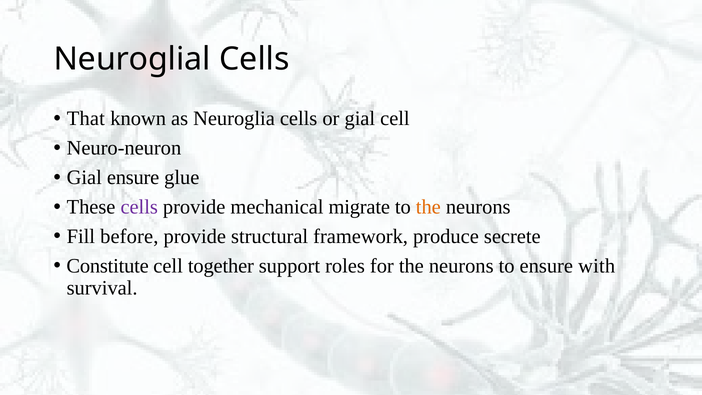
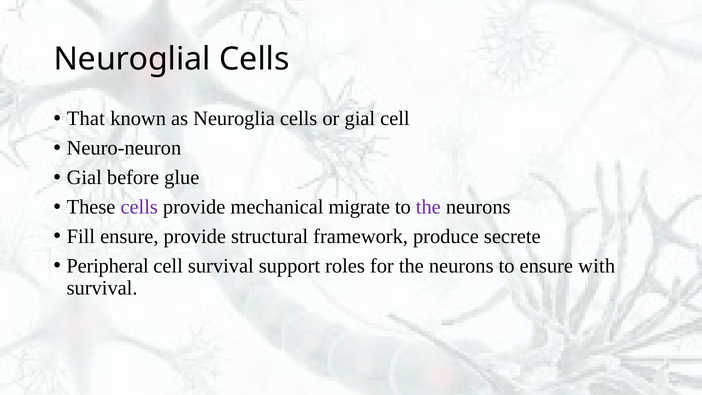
Gial ensure: ensure -> before (133, 178)
the colour: orange -> purple (428, 207)
Fill before: before -> ensure (129, 236)
Constitute: Constitute -> Peripheral (108, 266)
cell together: together -> survival (221, 266)
